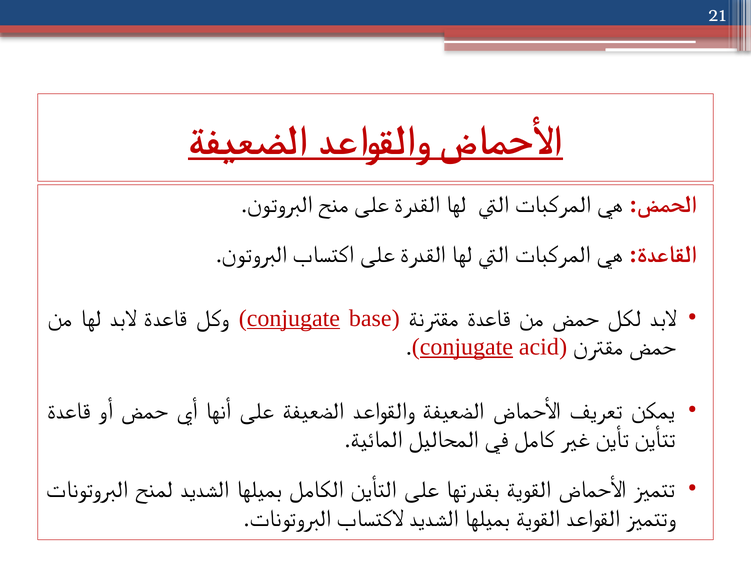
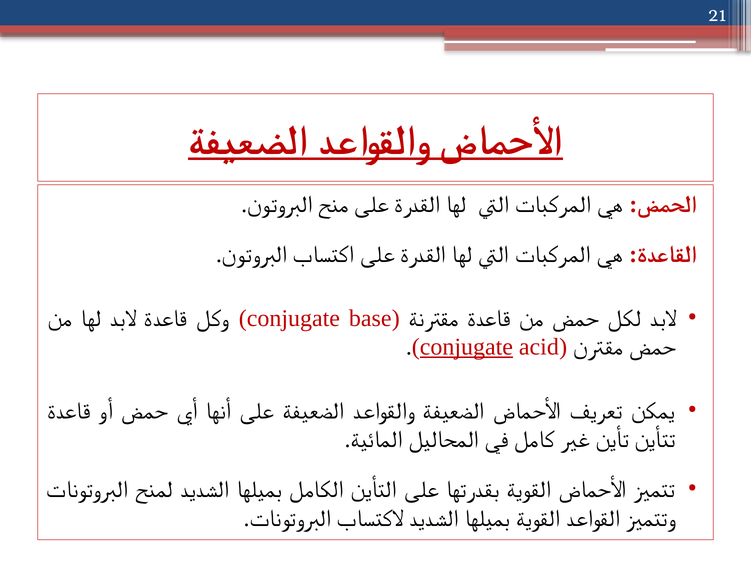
conjugate underline: present -> none (293, 318)
